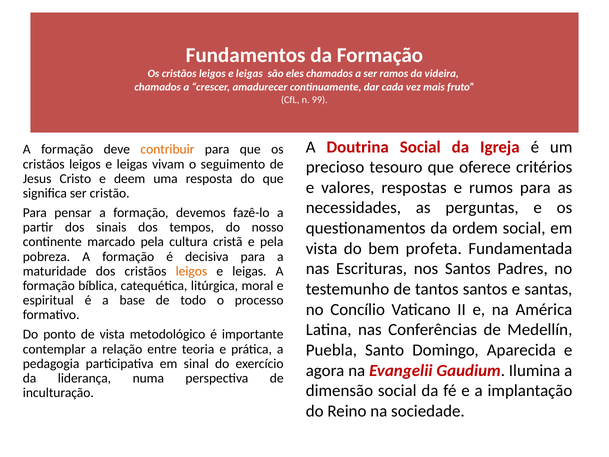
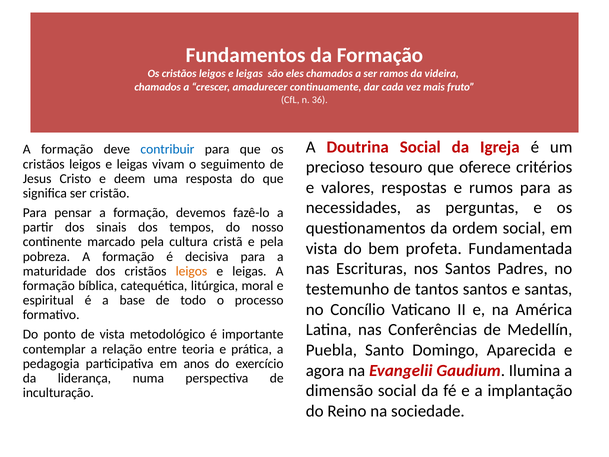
99: 99 -> 36 (320, 100)
contribuir colour: orange -> blue (167, 149)
sinal: sinal -> anos (196, 364)
